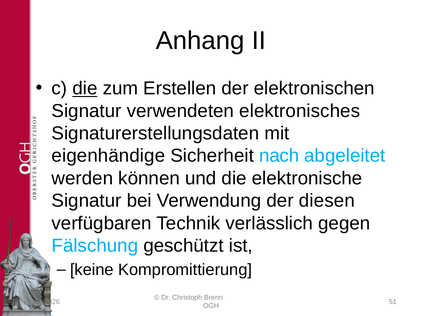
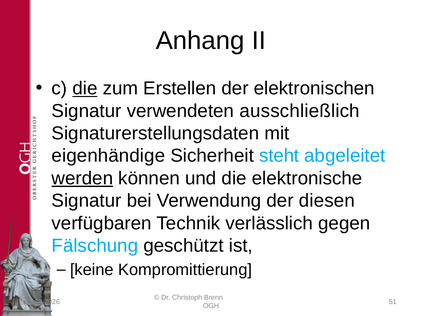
elektronisches: elektronisches -> ausschließlich (300, 111)
nach: nach -> steht (279, 156)
werden underline: none -> present (82, 179)
